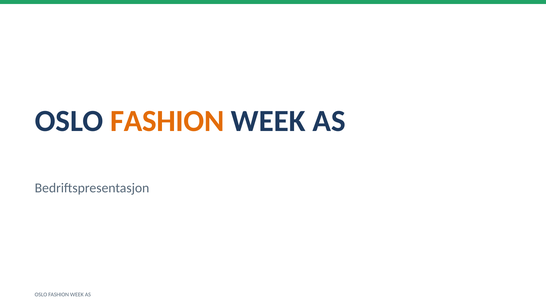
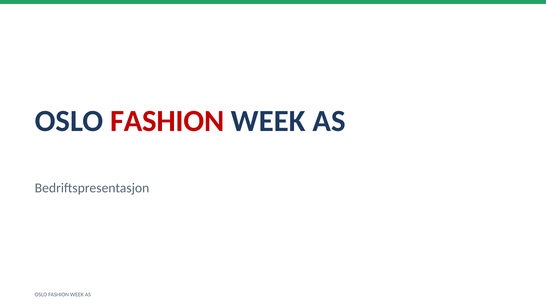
FASHION colour: orange -> red (167, 121)
